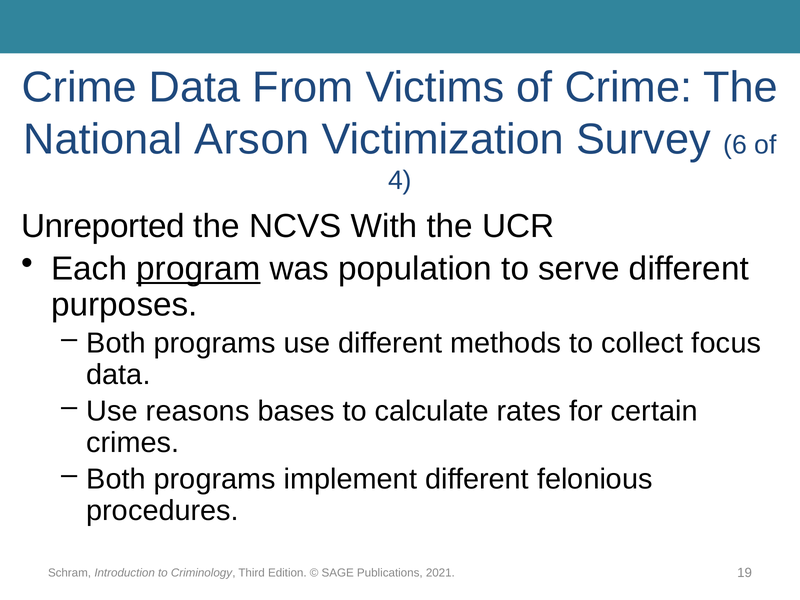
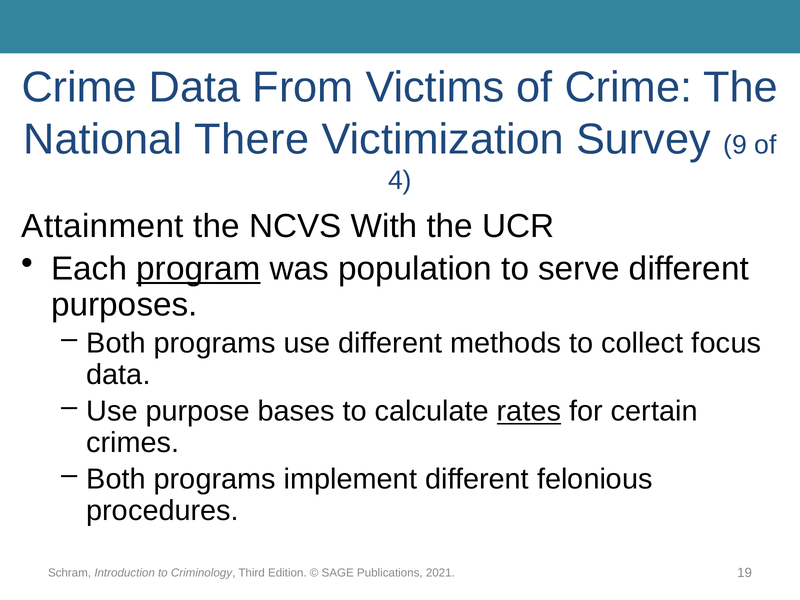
Arson: Arson -> There (252, 140)
6: 6 -> 9 (735, 145)
Unreported: Unreported -> Attainment (103, 226)
reasons: reasons -> purpose (198, 411)
rates underline: none -> present (529, 411)
